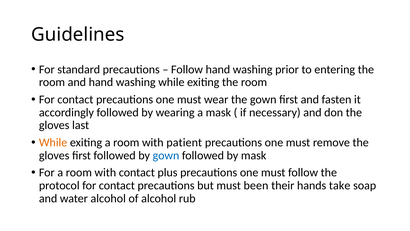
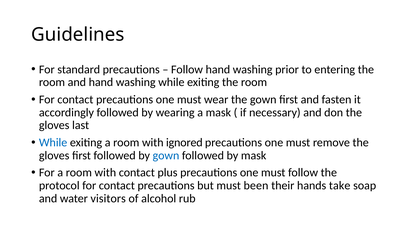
While colour: orange -> blue (53, 142)
patient: patient -> ignored (184, 142)
water alcohol: alcohol -> visitors (108, 198)
